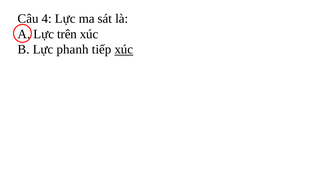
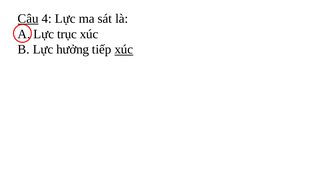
Câu underline: none -> present (28, 19)
trên: trên -> trục (67, 34)
phanh: phanh -> hưởng (73, 50)
